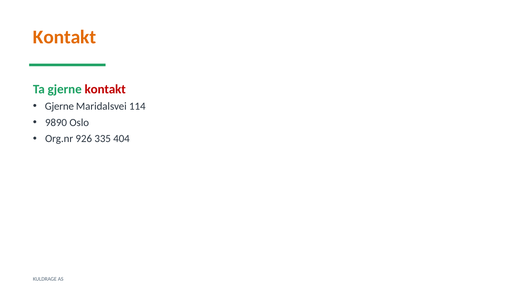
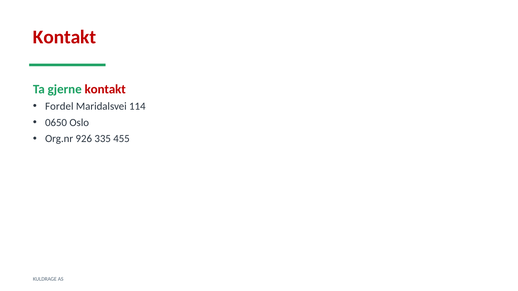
Kontakt colour: orange -> red (65, 37)
Gjerne: Gjerne -> Fordel (59, 107)
9890: 9890 -> 0650 (56, 123)
404: 404 -> 455 (121, 139)
